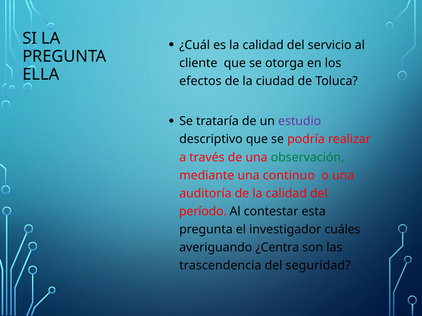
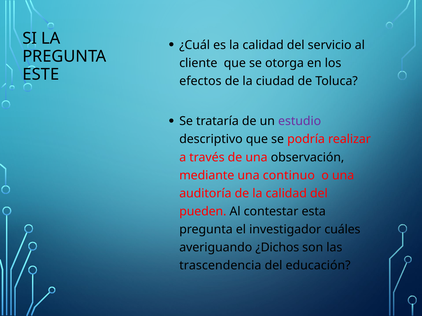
ELLA: ELLA -> ESTE (41, 75)
observación colour: green -> black (308, 158)
período: período -> pueden (203, 212)
¿Centra: ¿Centra -> ¿Dichos (277, 248)
seguridad: seguridad -> educación (318, 266)
